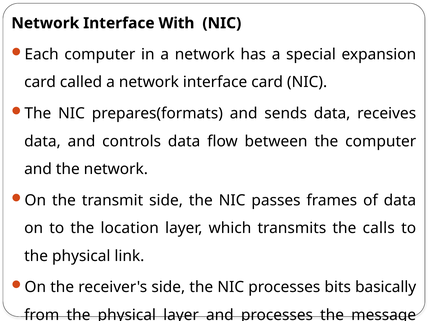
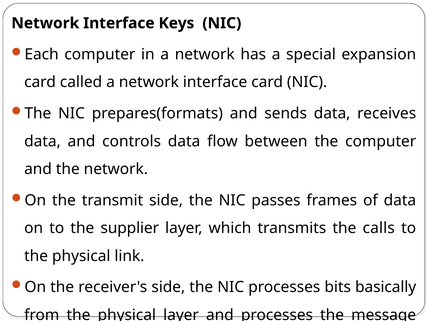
With: With -> Keys (176, 23)
location: location -> supplier (130, 228)
